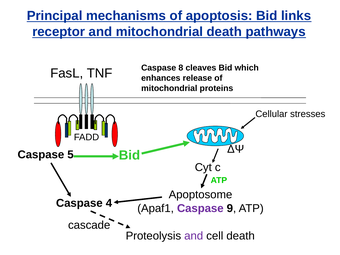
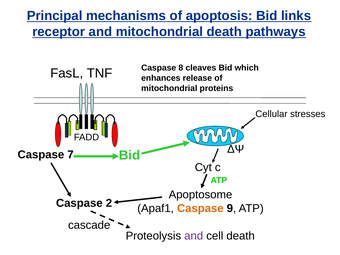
5: 5 -> 7 (70, 155)
4: 4 -> 2 (109, 203)
Caspase colour: purple -> orange (200, 208)
